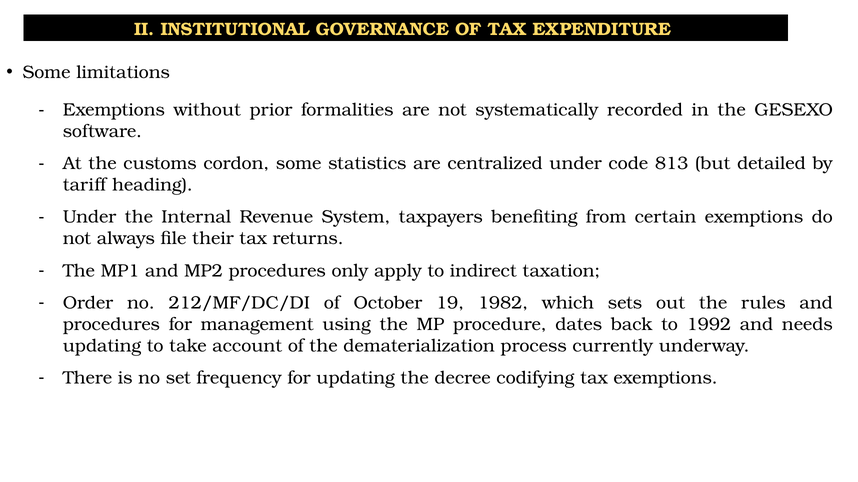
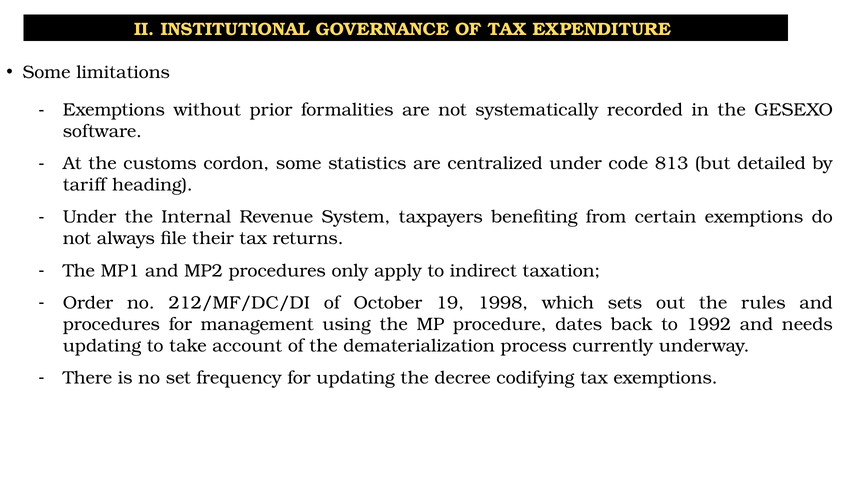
1982: 1982 -> 1998 (503, 303)
